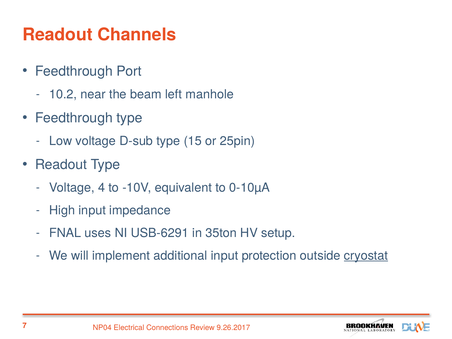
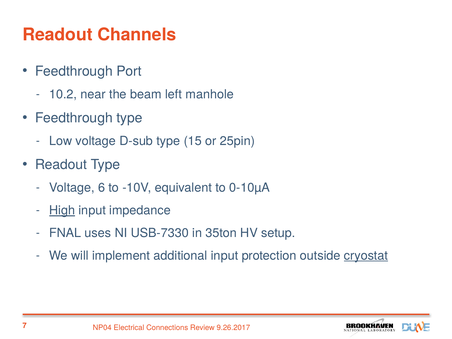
4: 4 -> 6 (102, 188)
High underline: none -> present (62, 210)
USB-6291: USB-6291 -> USB-7330 (160, 233)
